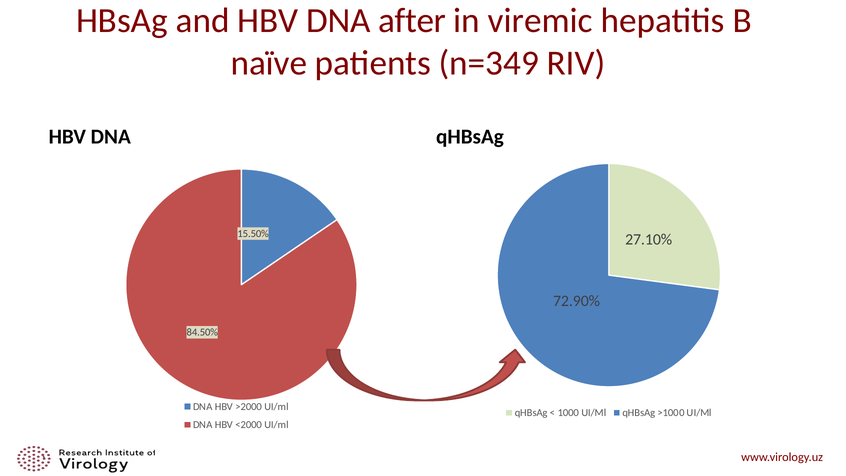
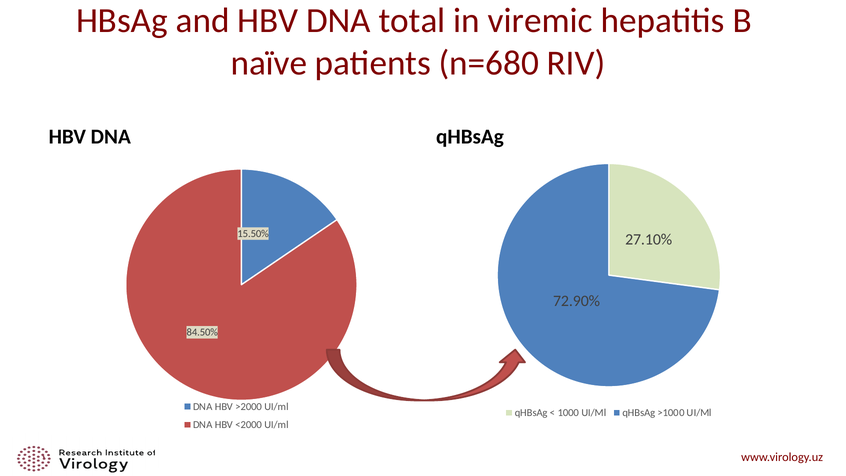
after: after -> total (412, 21)
n=349: n=349 -> n=680 (489, 63)
